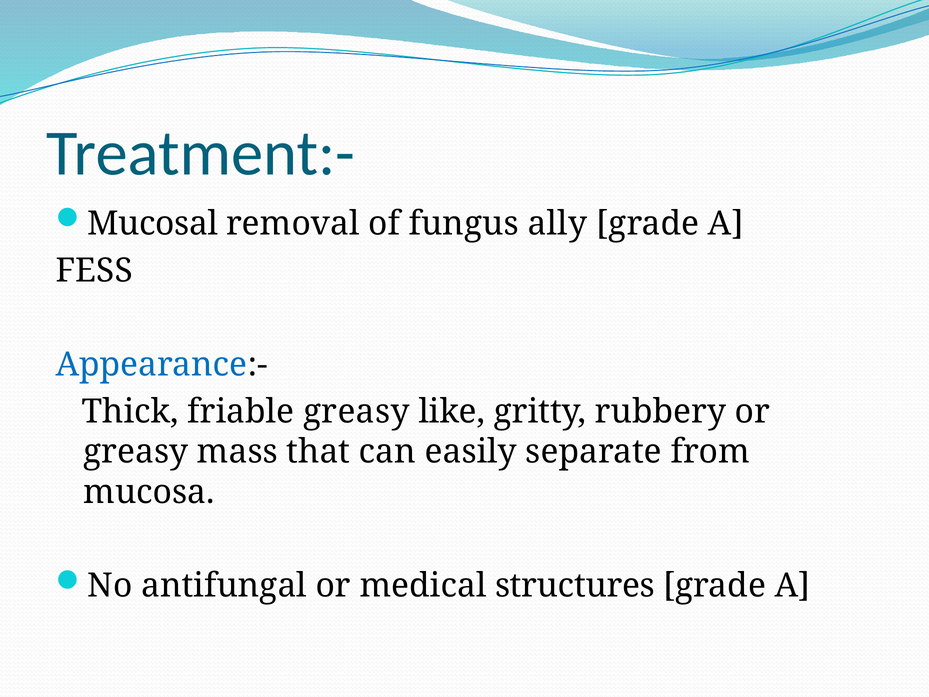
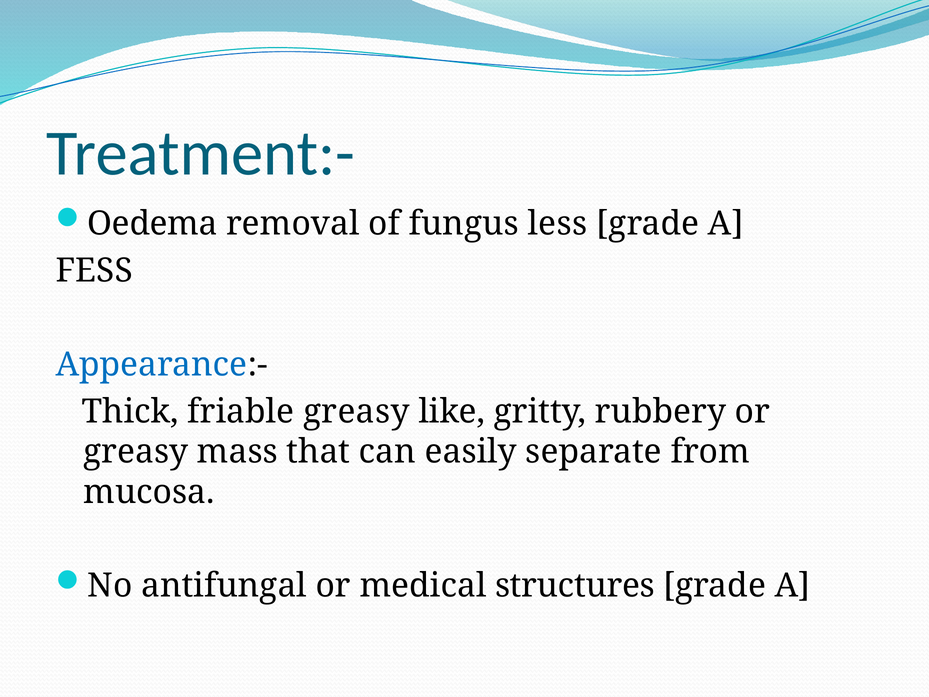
Mucosal: Mucosal -> Oedema (153, 224)
ally: ally -> less (557, 224)
